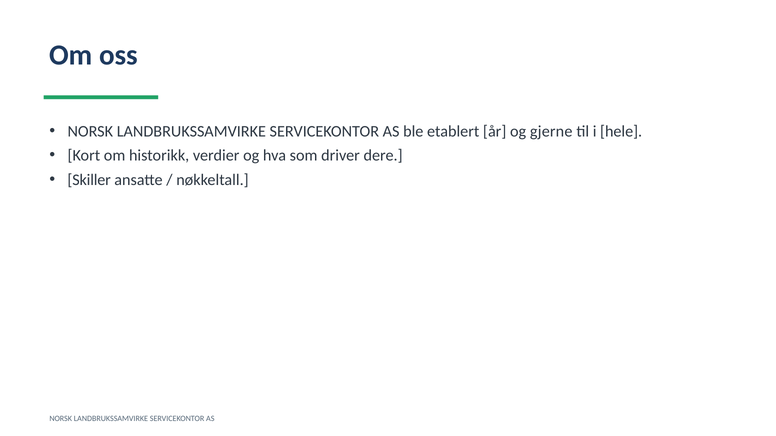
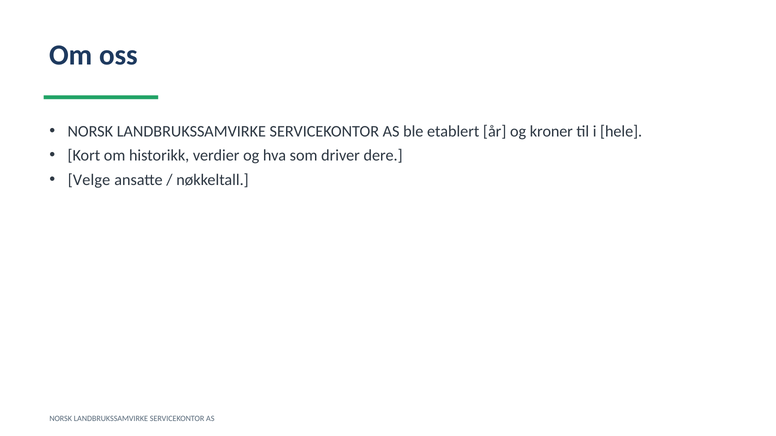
gjerne: gjerne -> kroner (551, 131)
Skiller: Skiller -> Velge (89, 180)
